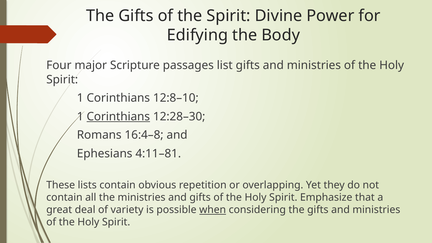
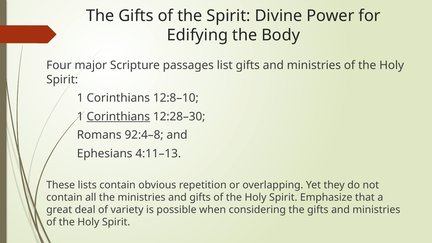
16:4–8: 16:4–8 -> 92:4–8 (144, 135)
4:11–81: 4:11–81 -> 4:11–13 (158, 154)
when underline: present -> none (213, 210)
